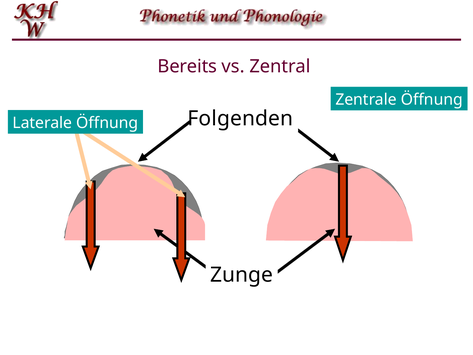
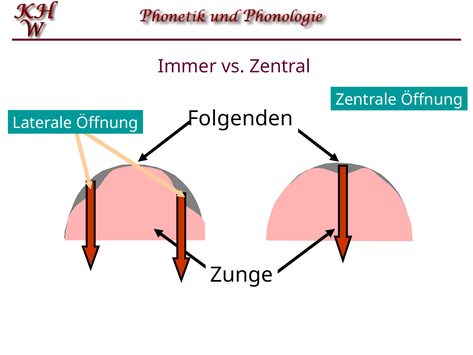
Bereits: Bereits -> Immer (187, 66)
